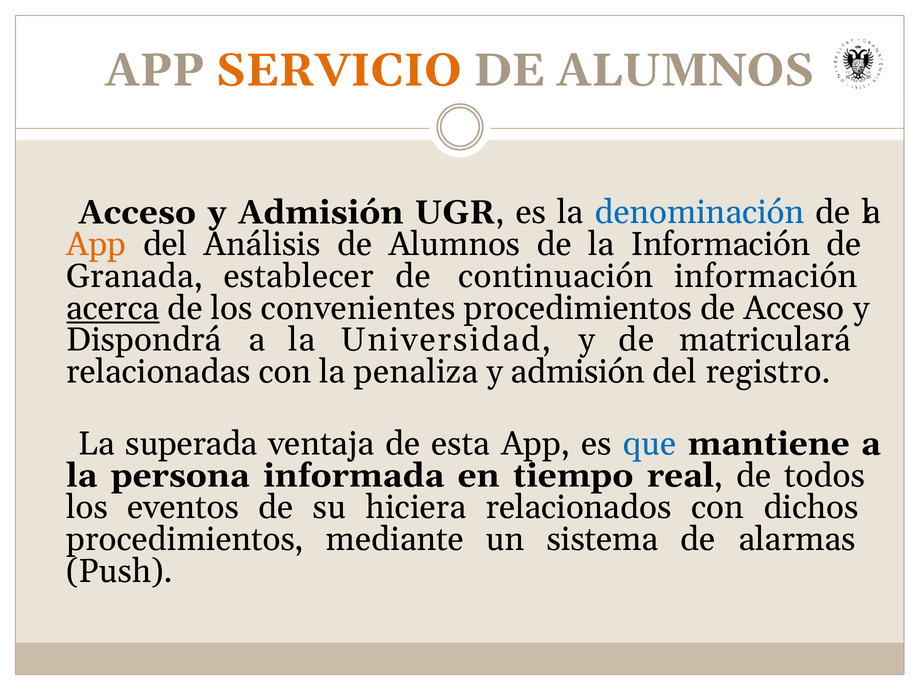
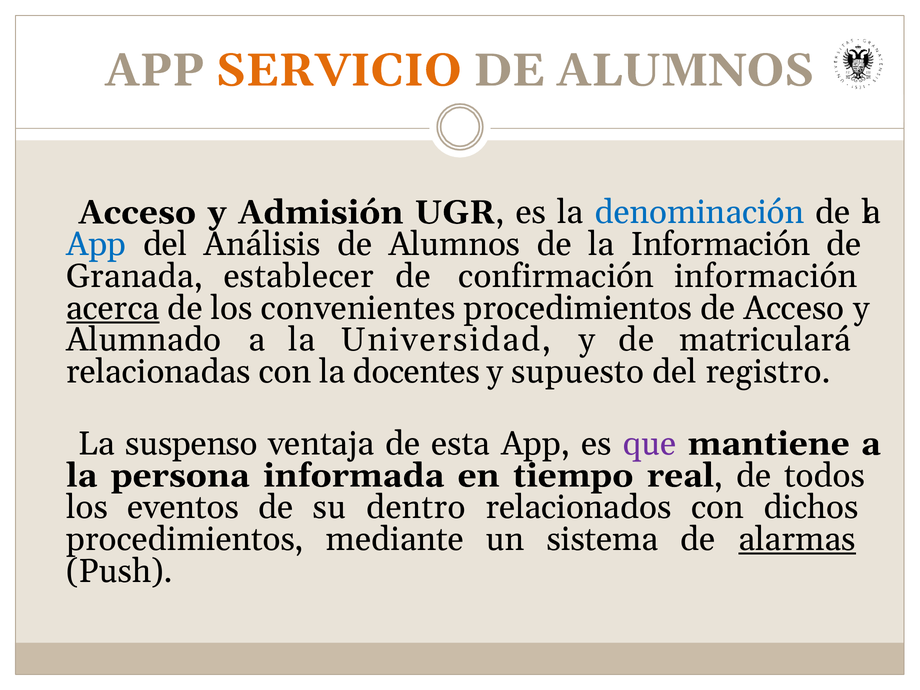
App colour: orange -> blue (96, 244)
continuación: continuación -> confirmación (556, 276)
Dispondrá: Dispondrá -> Alumnado (144, 340)
penaliza: penaliza -> docentes (416, 372)
admisión: admisión -> supuesto (578, 372)
superada: superada -> suspenso (192, 444)
que colour: blue -> purple (649, 444)
hiciera: hiciera -> dentro (416, 507)
alarmas underline: none -> present (797, 539)
